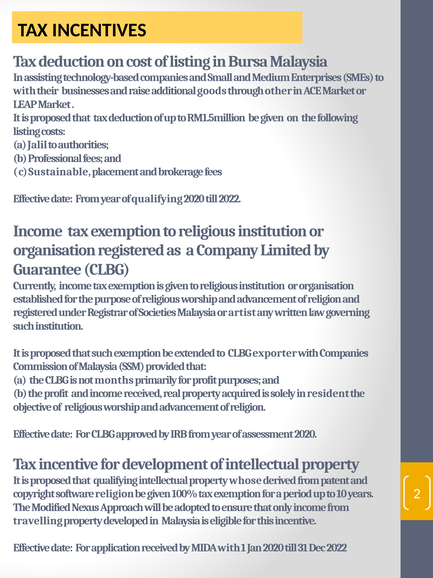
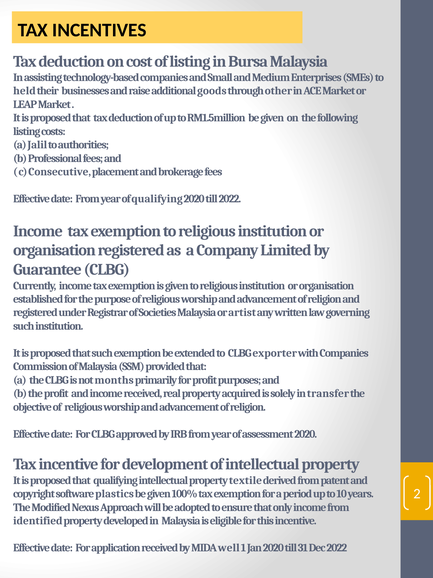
with: with -> held (24, 91)
Sustainable: Sustainable -> Consecutive (60, 172)
resident: resident -> transfer (328, 393)
whose: whose -> textile (245, 480)
software religion: religion -> plastics (114, 493)
travelling: travelling -> identified (38, 520)
MIDA with: with -> well (229, 547)
